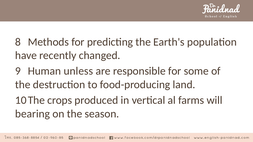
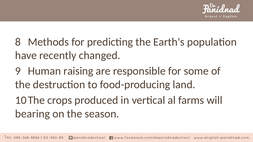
unless: unless -> raising (78, 71)
